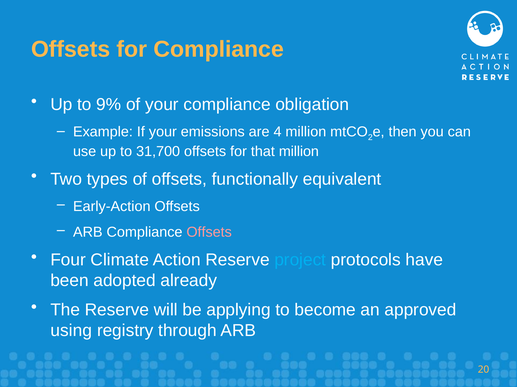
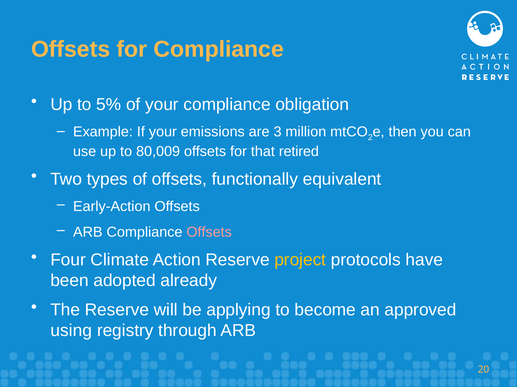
9%: 9% -> 5% (109, 105)
4: 4 -> 3 (278, 132)
31,700: 31,700 -> 80,009 (158, 152)
that million: million -> retired (299, 152)
project colour: light blue -> yellow (300, 260)
